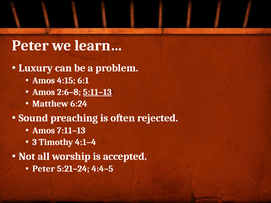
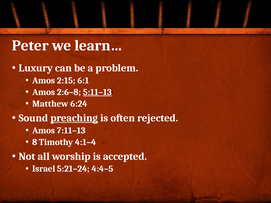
4:15: 4:15 -> 2:15 (66, 81)
preaching underline: none -> present (74, 118)
3: 3 -> 8 (35, 142)
Peter: Peter -> Israel (44, 169)
